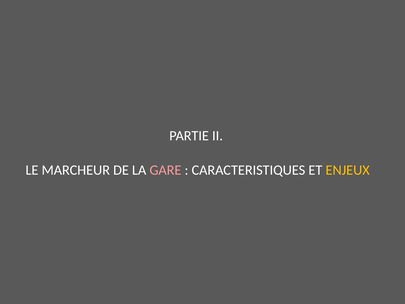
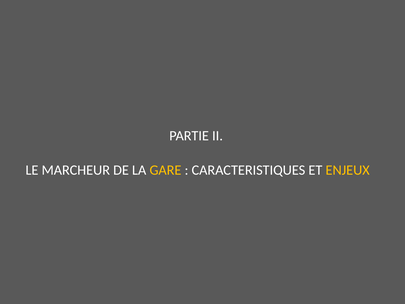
GARE colour: pink -> yellow (165, 170)
